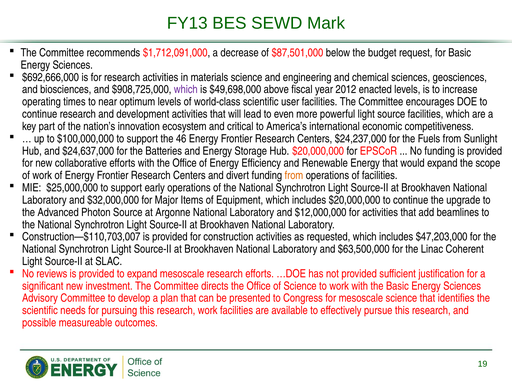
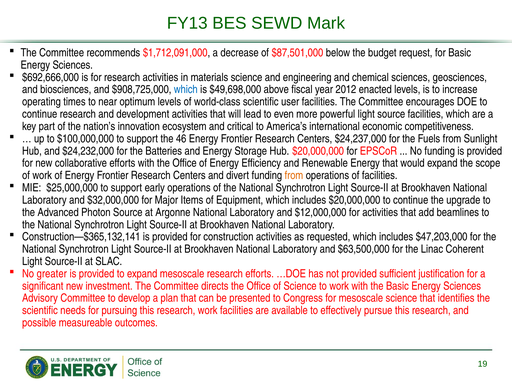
which colour: purple -> blue (186, 90)
$24,637,000: $24,637,000 -> $24,232,000 (88, 151)
Construction—$110,703,007: Construction—$110,703,007 -> Construction—$365,132,141 (81, 237)
reviews: reviews -> greater (52, 274)
